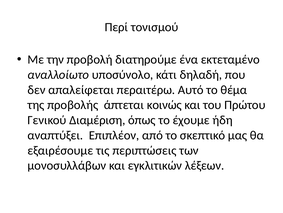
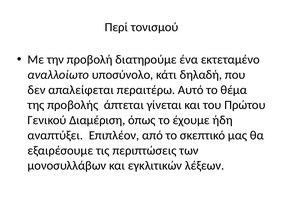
κοινώς: κοινώς -> γίνεται (164, 105)
